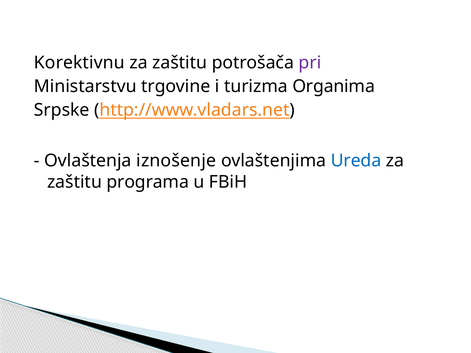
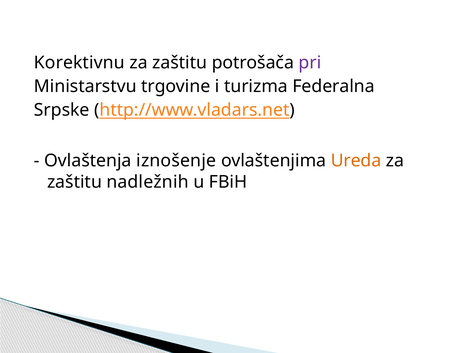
Organima: Organima -> Federalna (334, 86)
Ureda colour: blue -> orange (356, 161)
programa: programa -> nadležnih (148, 182)
